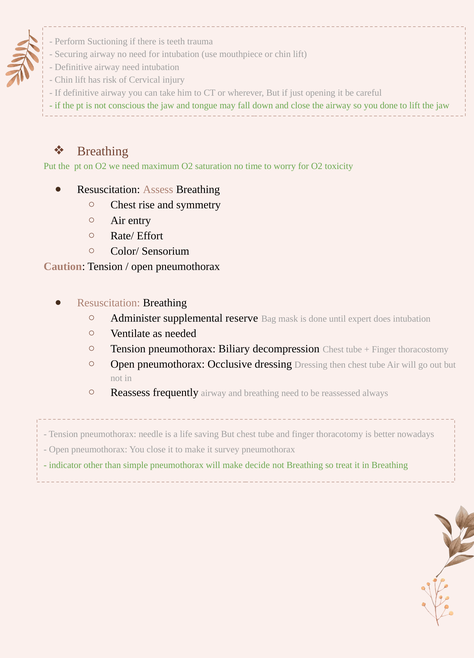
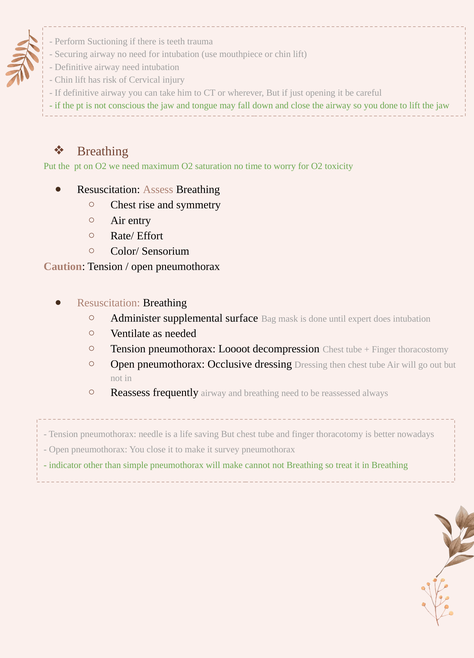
reserve: reserve -> surface (242, 318)
Biliary: Biliary -> Loooot (234, 349)
decide: decide -> cannot (257, 465)
